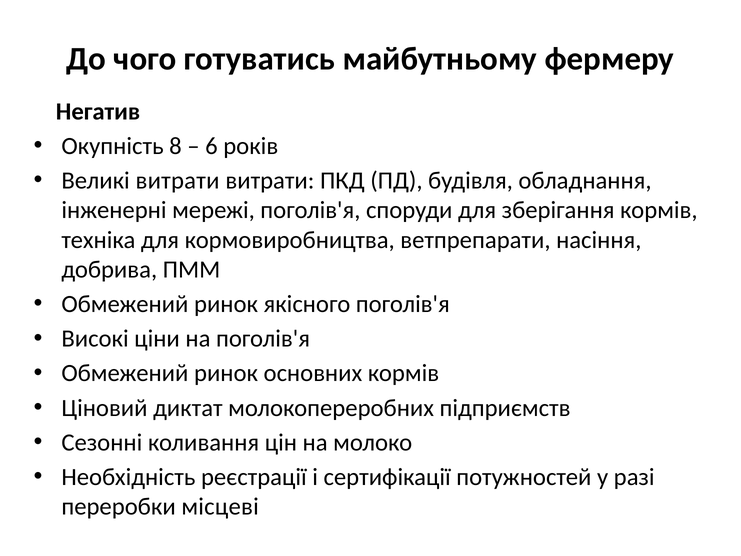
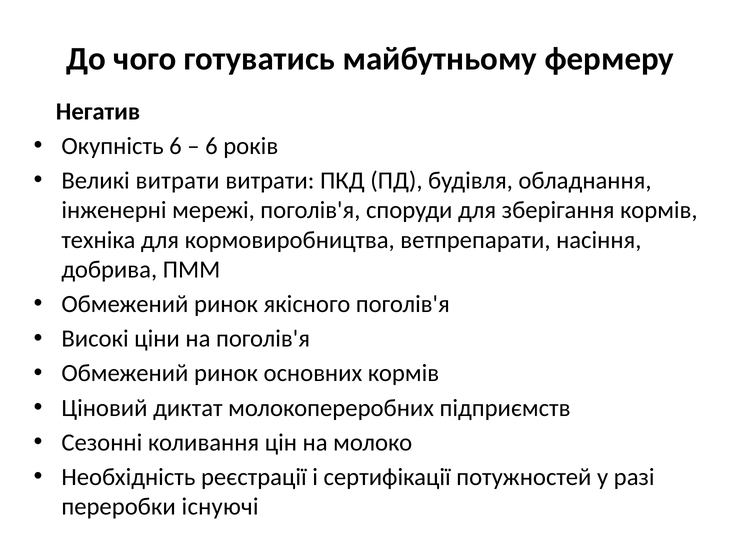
Окупність 8: 8 -> 6 (175, 146)
місцеві: місцеві -> існуючі (220, 507)
